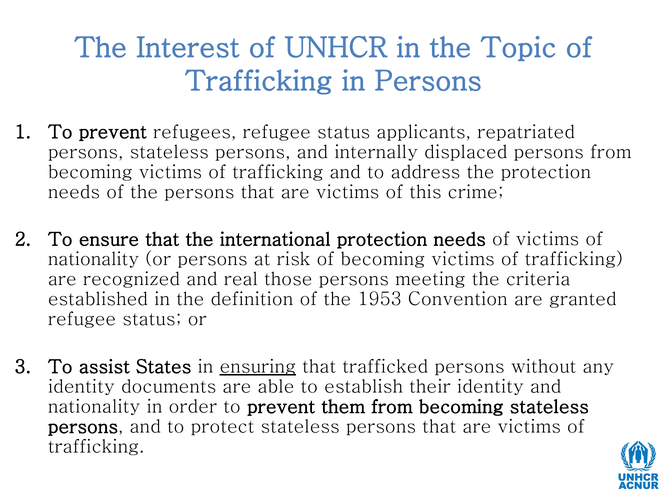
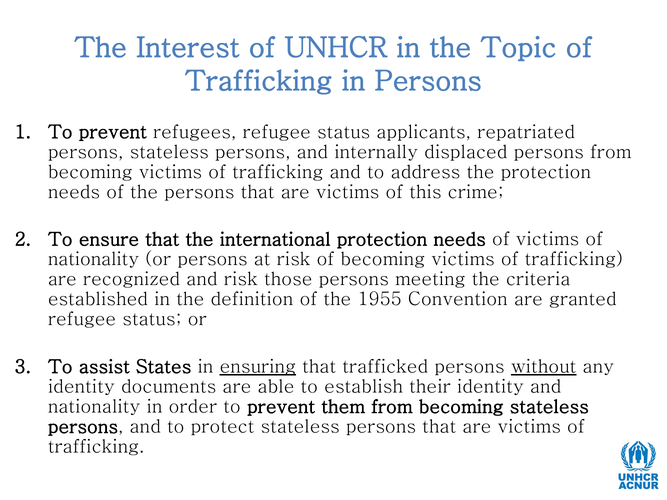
and real: real -> risk (241, 280)
1953: 1953 -> 1955 (380, 300)
without underline: none -> present (544, 367)
